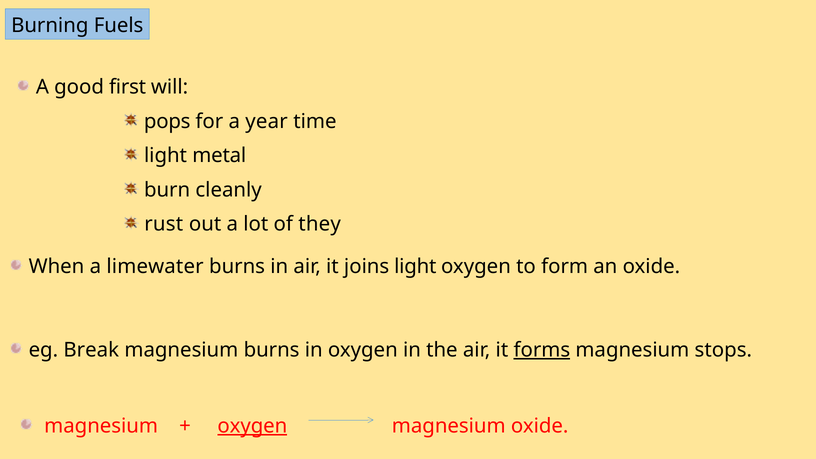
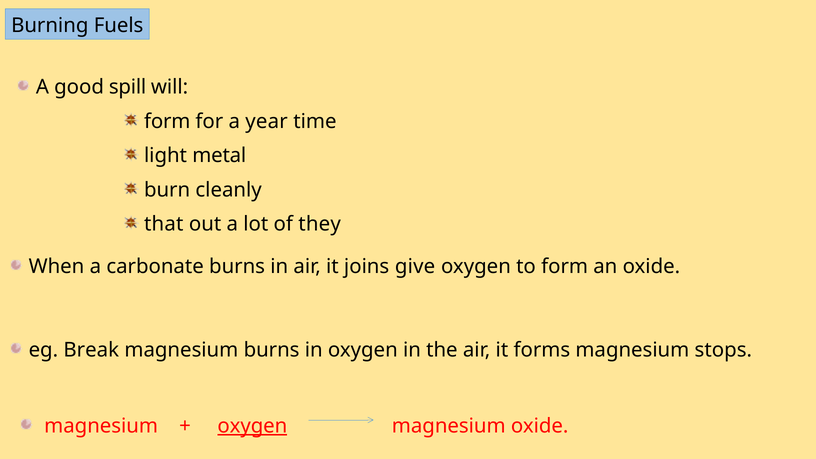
first: first -> spill (128, 87)
pops: pops -> form (167, 121)
rust: rust -> that (164, 224)
limewater: limewater -> carbonate (155, 267)
joins light: light -> give (415, 267)
forms underline: present -> none (542, 350)
